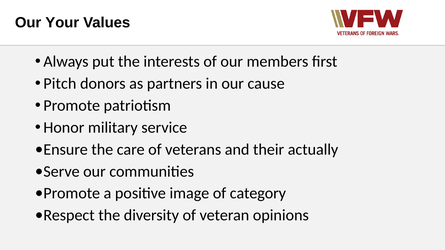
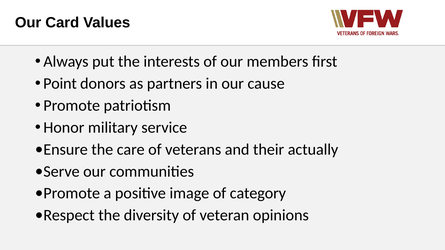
Your: Your -> Card (62, 23)
Pitch: Pitch -> Point (60, 84)
